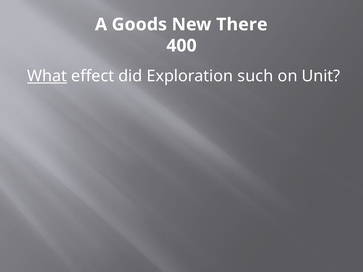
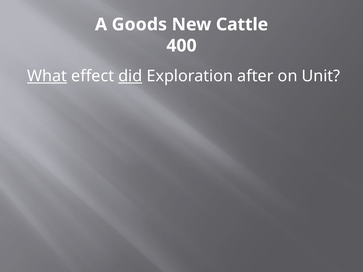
There: There -> Cattle (242, 25)
did underline: none -> present (130, 76)
such: such -> after (255, 76)
